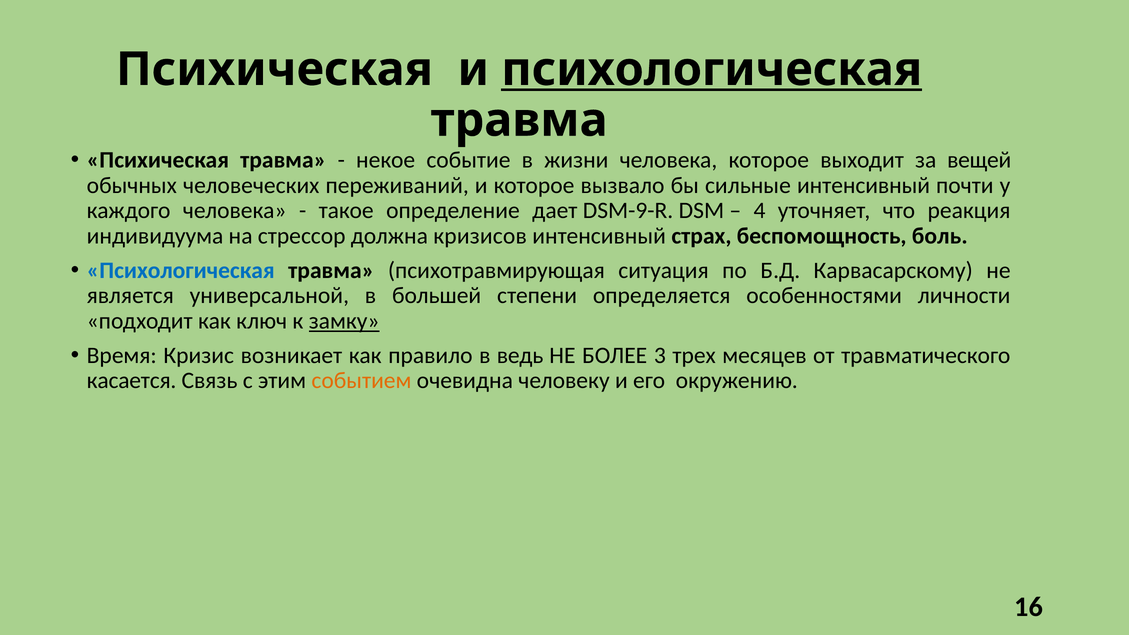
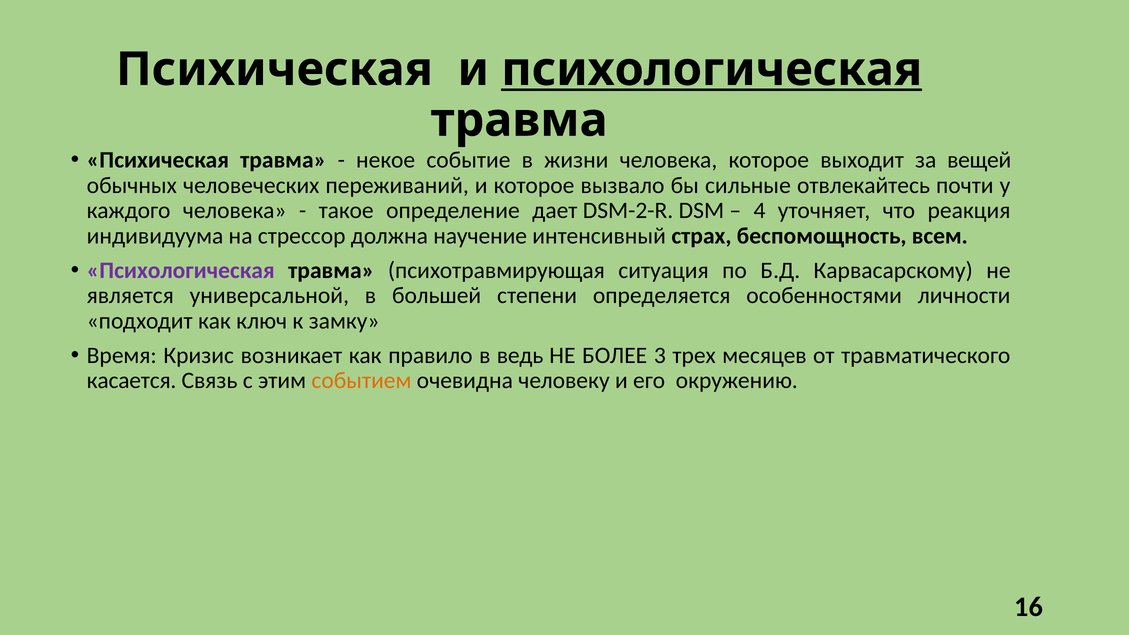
сильные интенсивный: интенсивный -> отвлекайтесь (864, 185)
DSM-9-R: DSM-9-R -> DSM-2-R (628, 211)
кризисов: кризисов -> научение (480, 236)
боль: боль -> всем (940, 236)
Психологическая colour: blue -> purple (181, 270)
замку underline: present -> none (344, 321)
